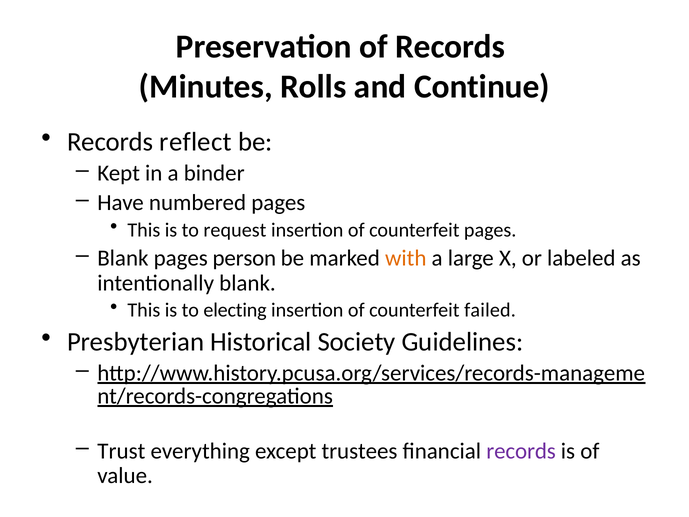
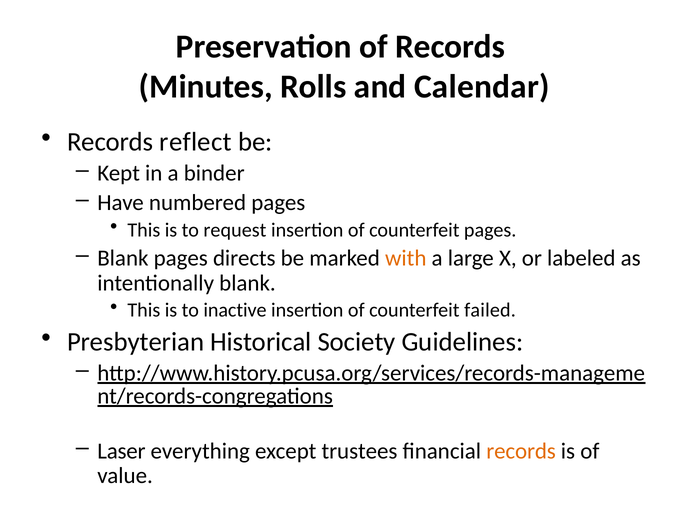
Continue: Continue -> Calendar (482, 87)
person: person -> directs (244, 258)
electing: electing -> inactive (235, 310)
Trust: Trust -> Laser (121, 451)
records colour: purple -> orange (521, 451)
